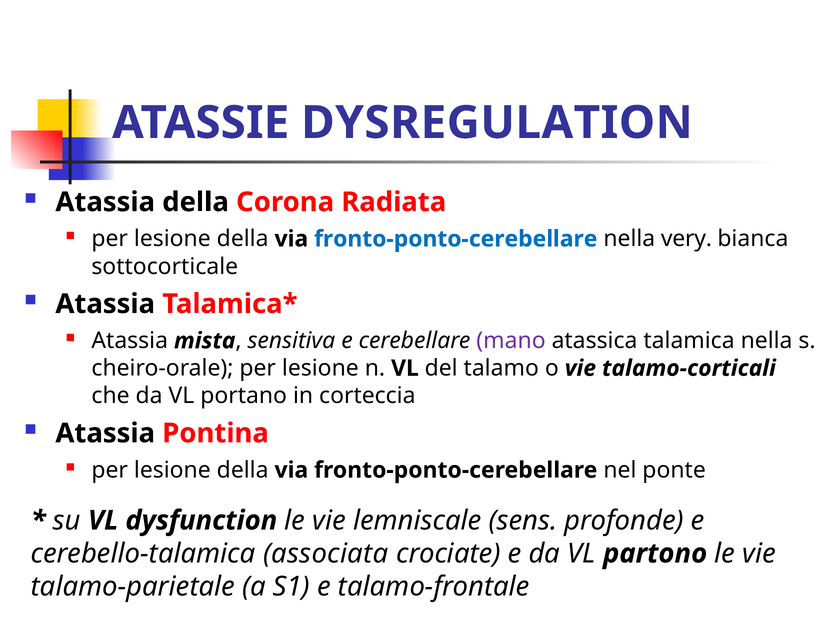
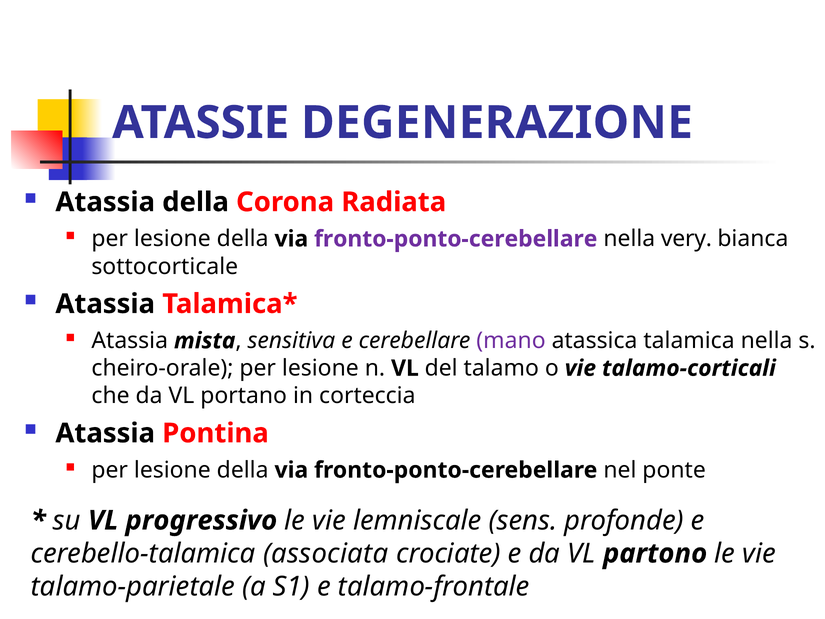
DYSREGULATION: DYSREGULATION -> DEGENERAZIONE (497, 123)
fronto-ponto-cerebellare colour: blue -> purple (456, 239)
dysfunction: dysfunction -> progressivo (201, 520)
